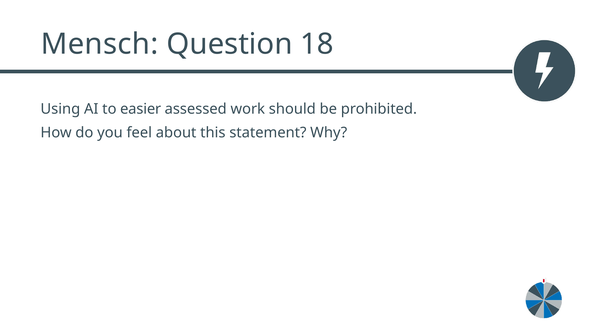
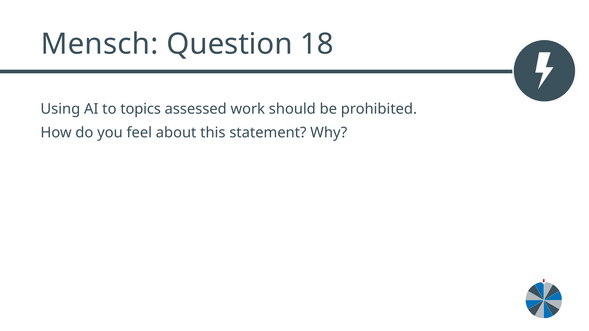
easier: easier -> topics (141, 109)
